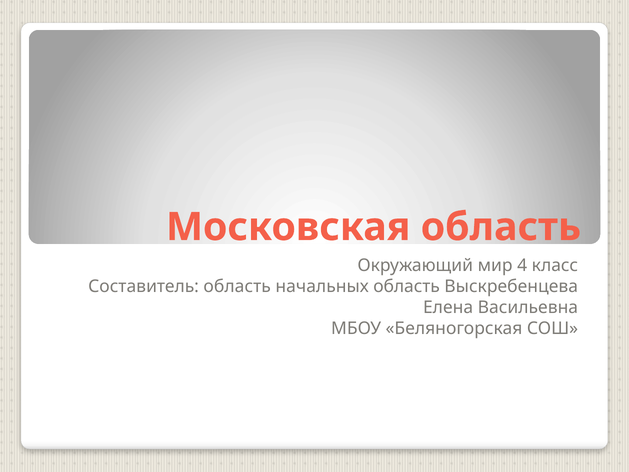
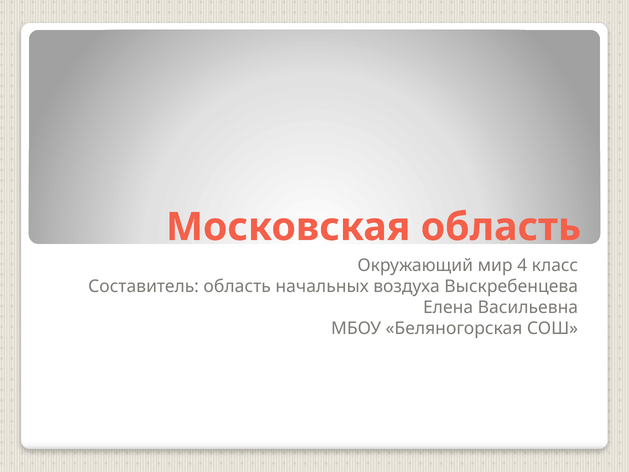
начальных область: область -> воздуха (407, 286)
